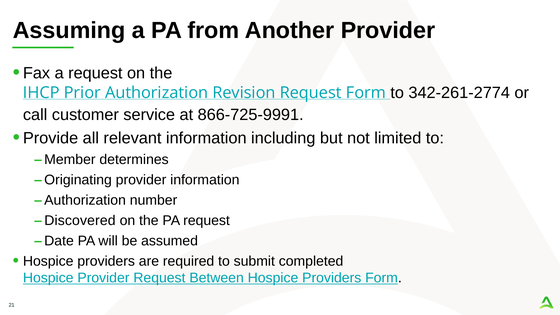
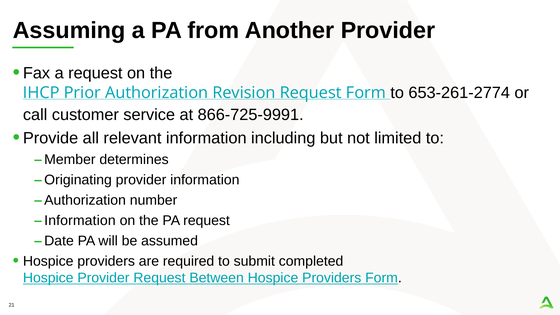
342-261-2774: 342-261-2774 -> 653-261-2774 (459, 93)
Discovered: Discovered -> Information (80, 220)
